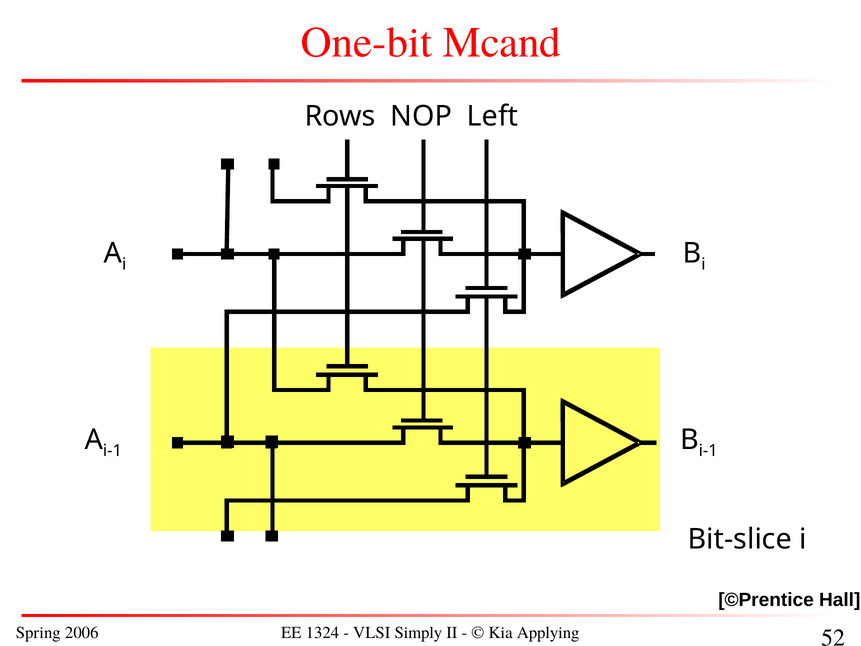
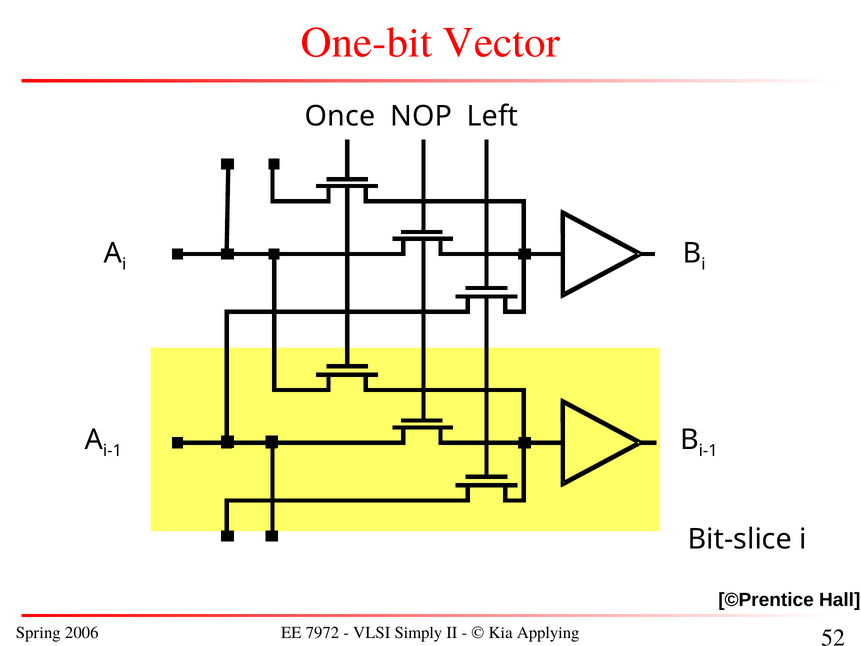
Mcand: Mcand -> Vector (501, 42)
Rows: Rows -> Once (340, 116)
1324: 1324 -> 7972 (322, 633)
